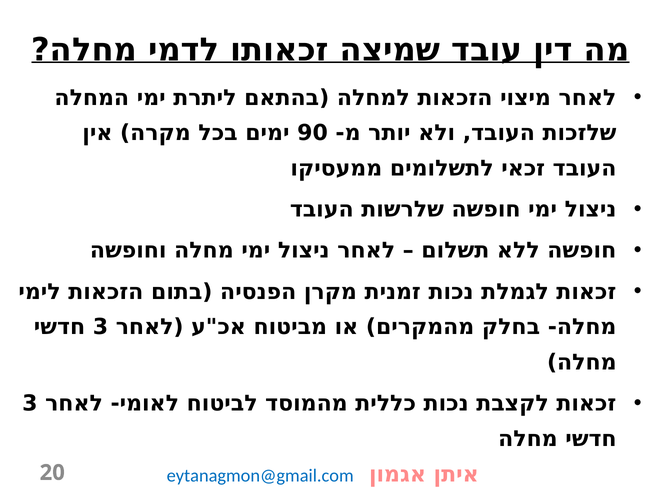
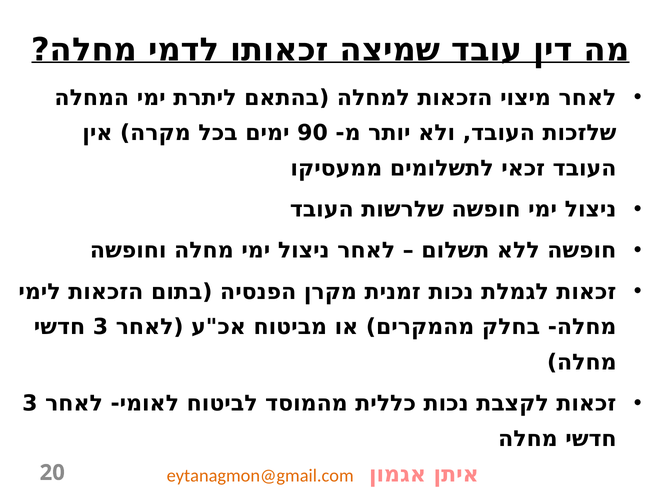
eytanagmon@gmail.com colour: blue -> orange (260, 475)
